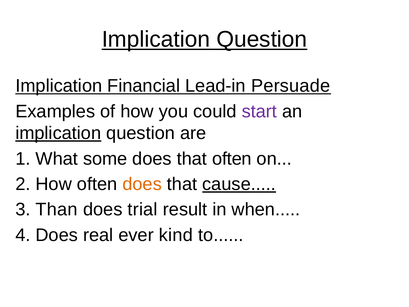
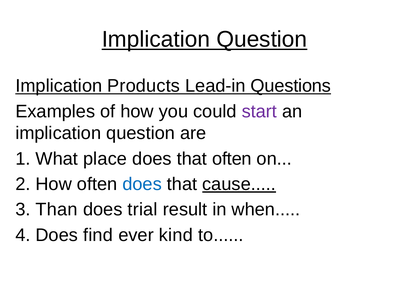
Financial: Financial -> Products (144, 86)
Persuade: Persuade -> Questions (291, 86)
implication underline: present -> none (58, 133)
some: some -> place (105, 159)
does colour: orange -> blue (142, 184)
real: real -> find (98, 235)
